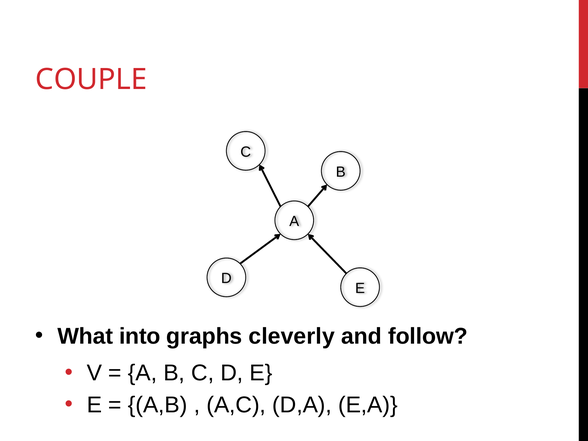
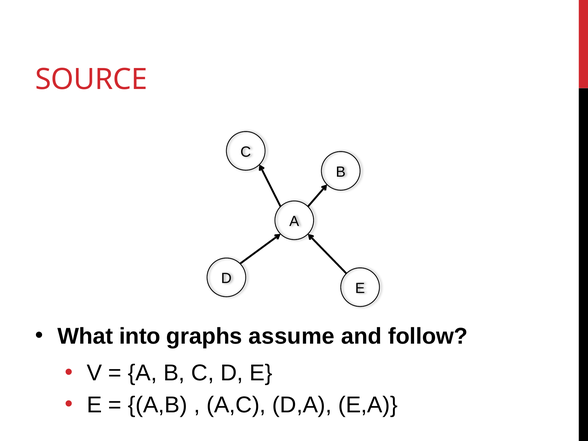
COUPLE: COUPLE -> SOURCE (91, 79)
cleverly: cleverly -> assume (292, 336)
